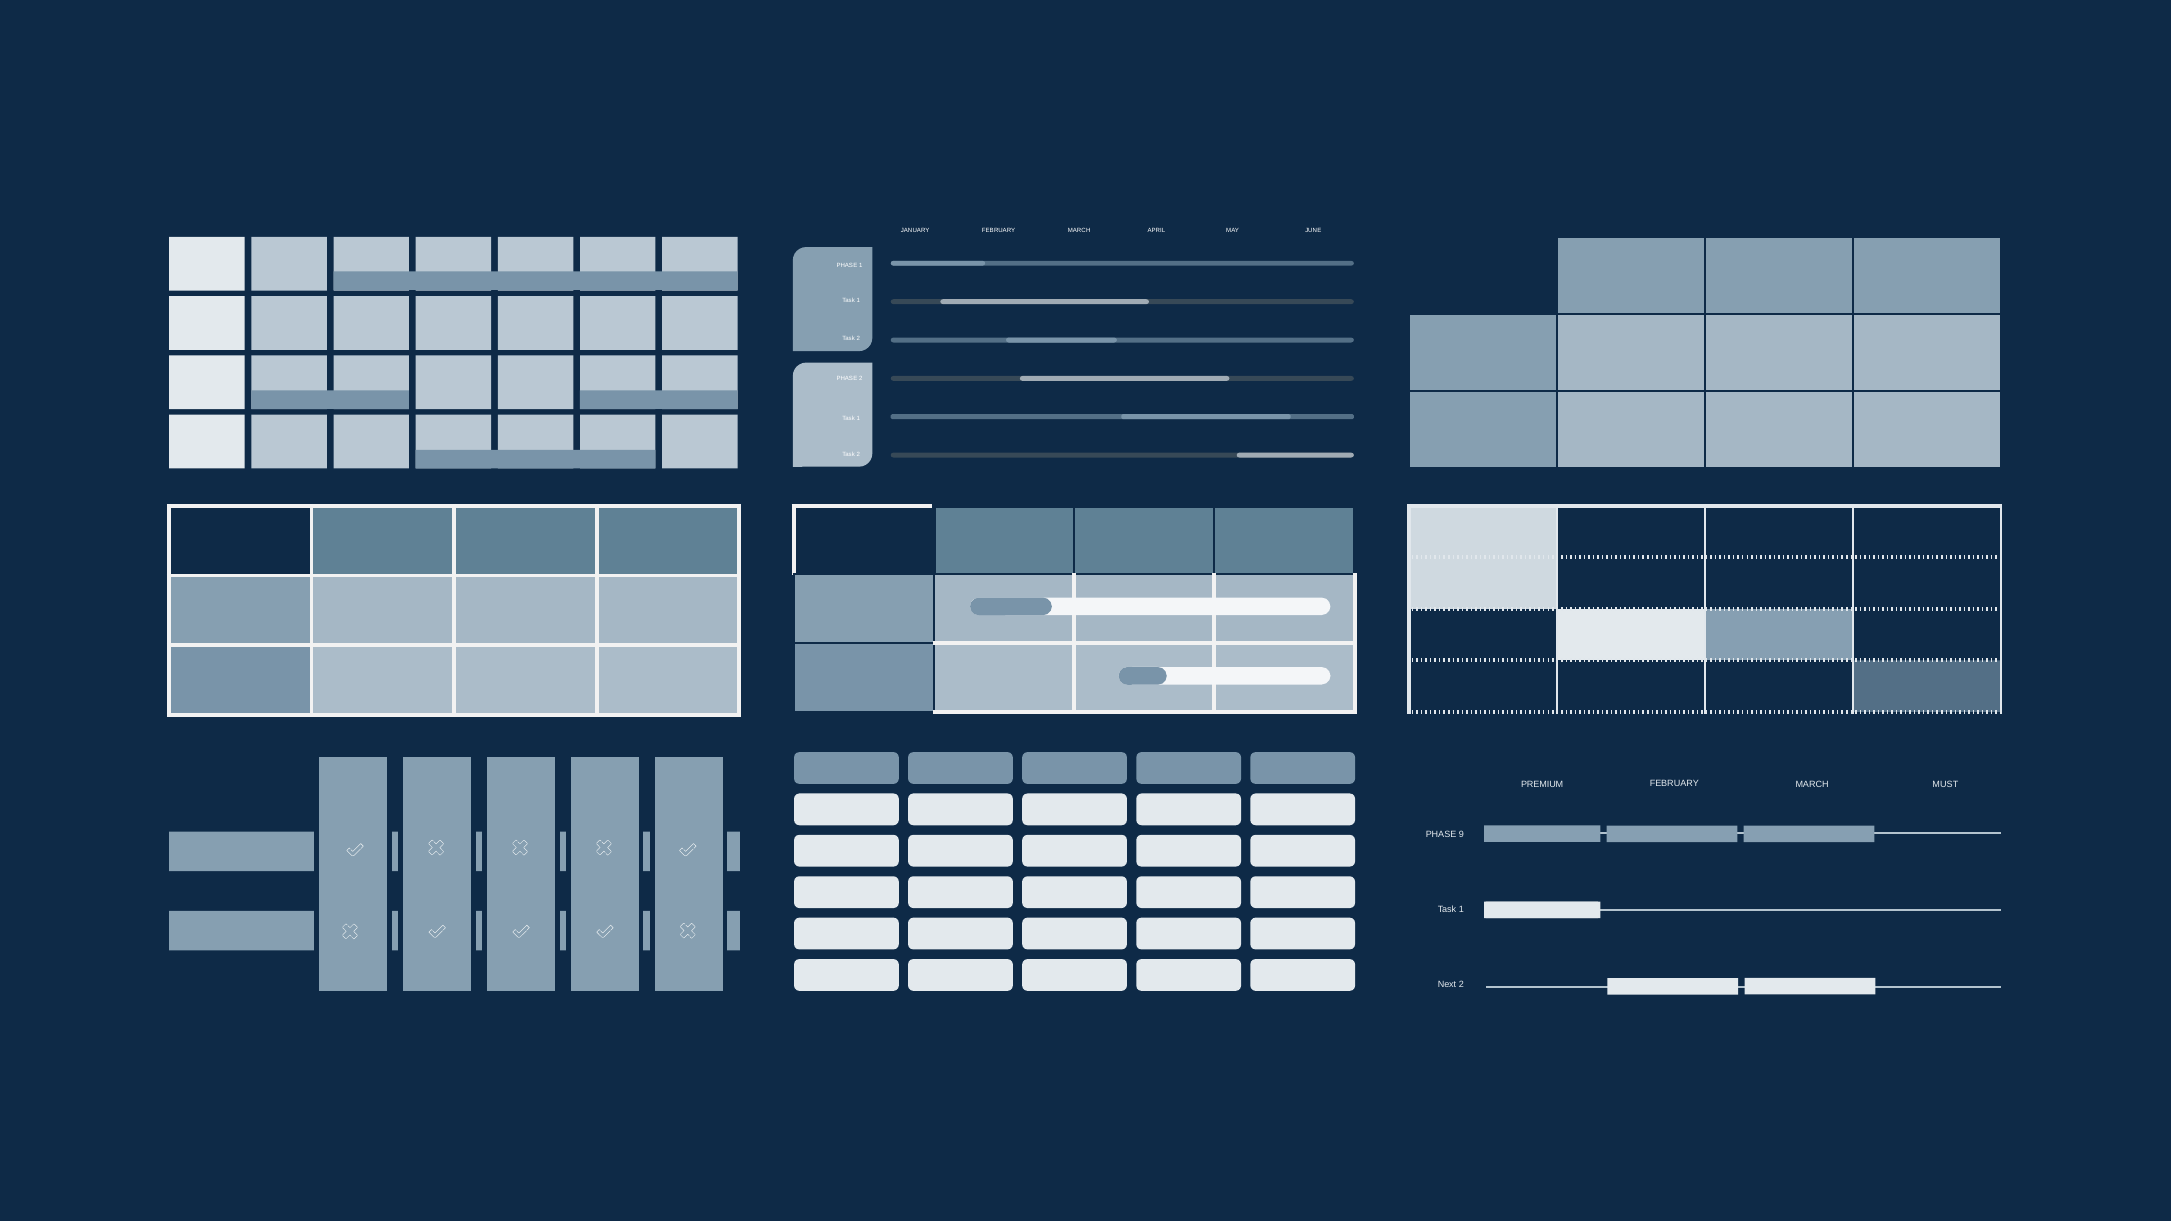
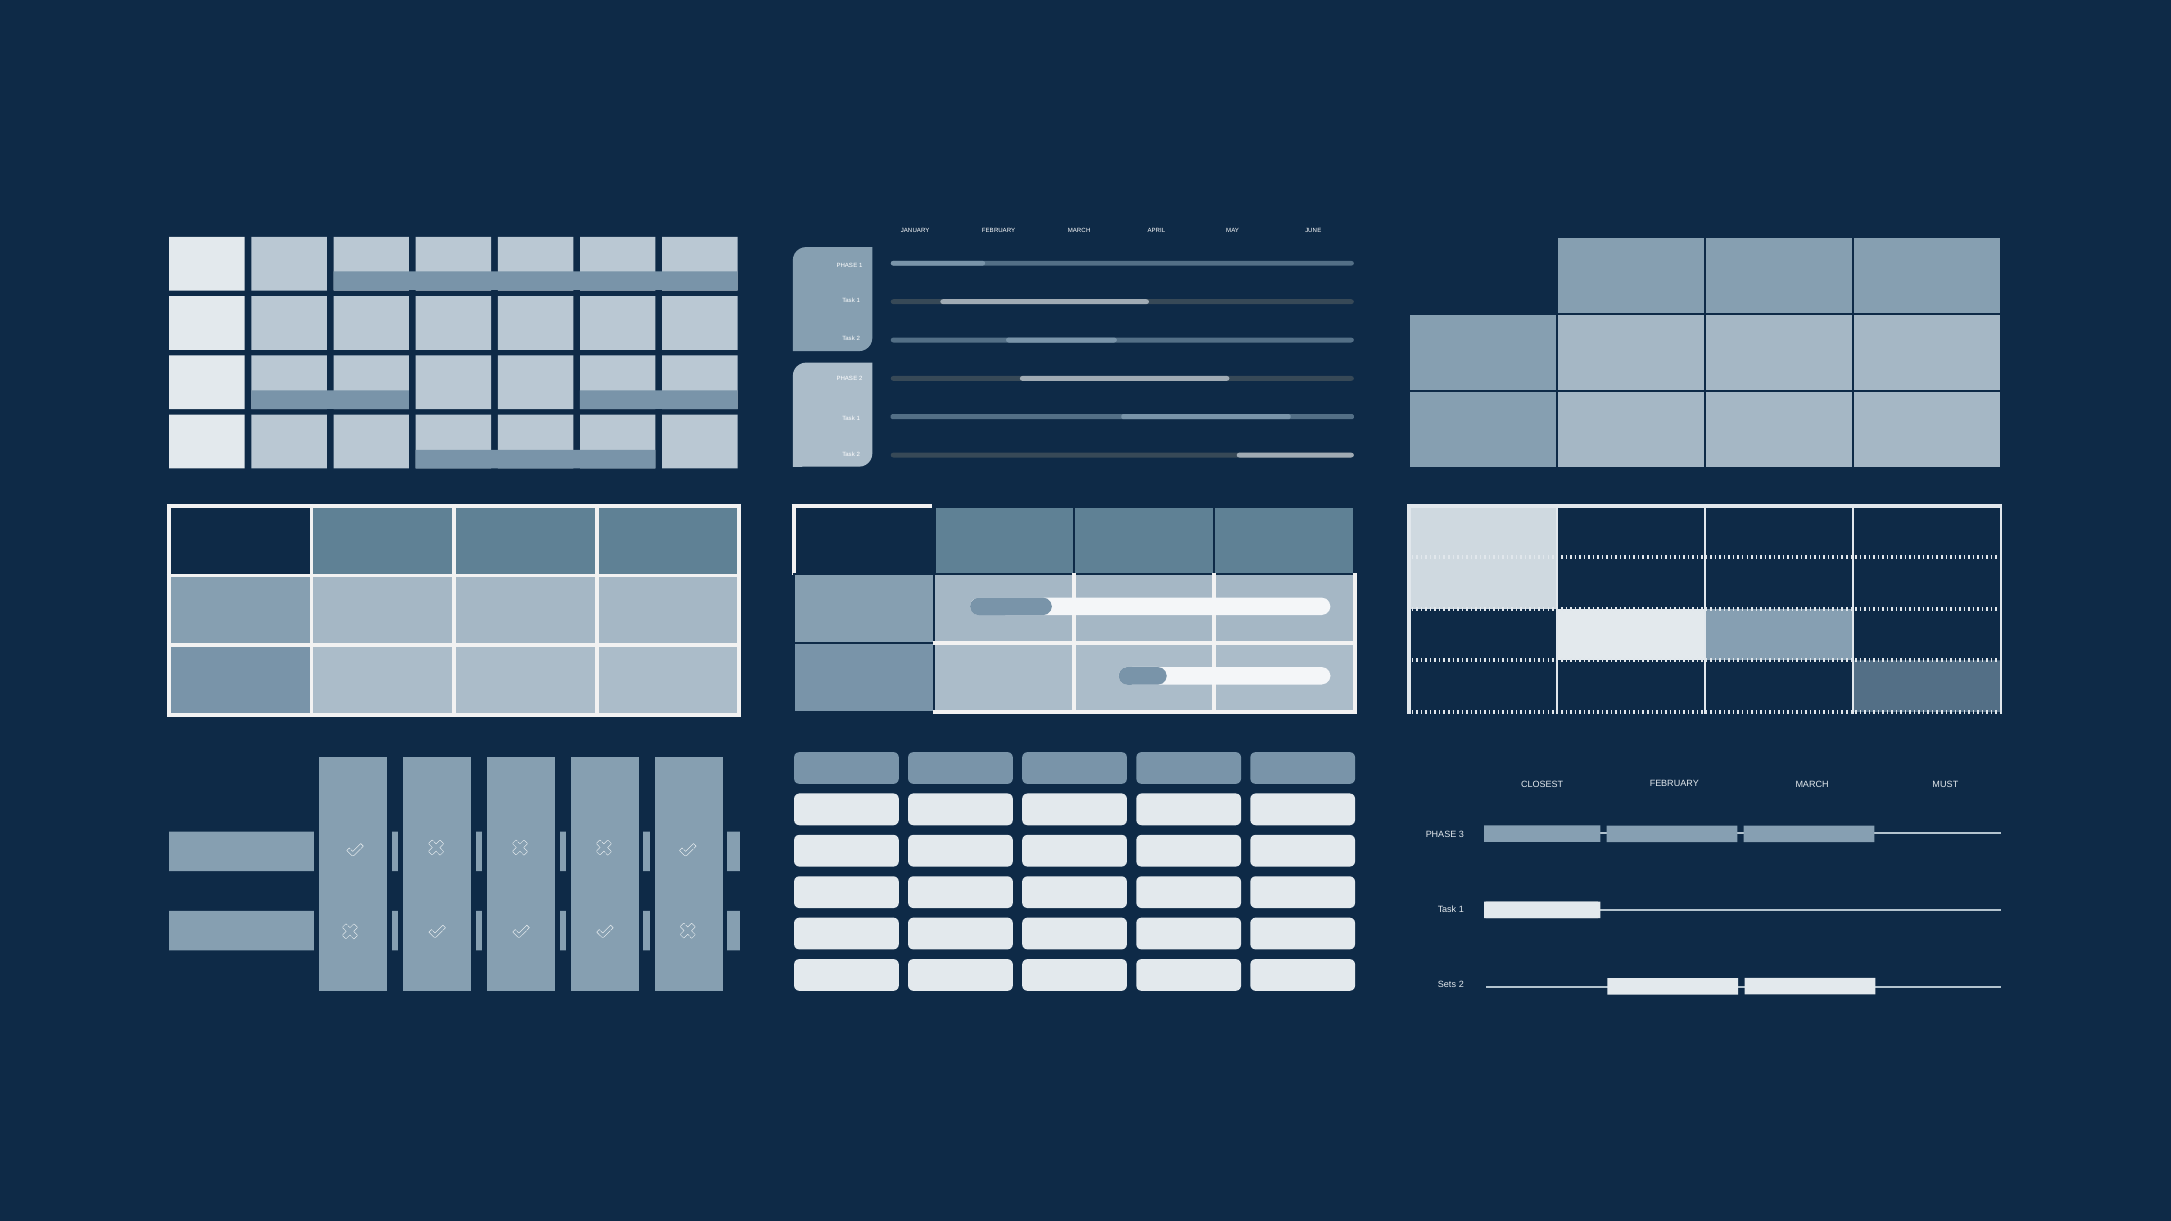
PREMIUM: PREMIUM -> CLOSEST (1542, 784)
9: 9 -> 3 (1461, 834)
Next: Next -> Sets (1447, 984)
